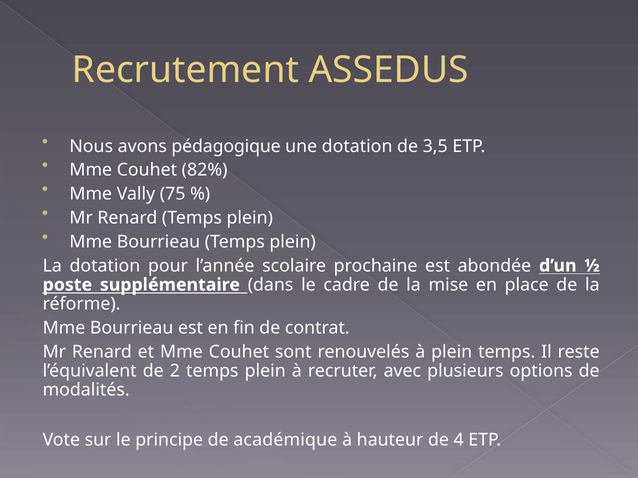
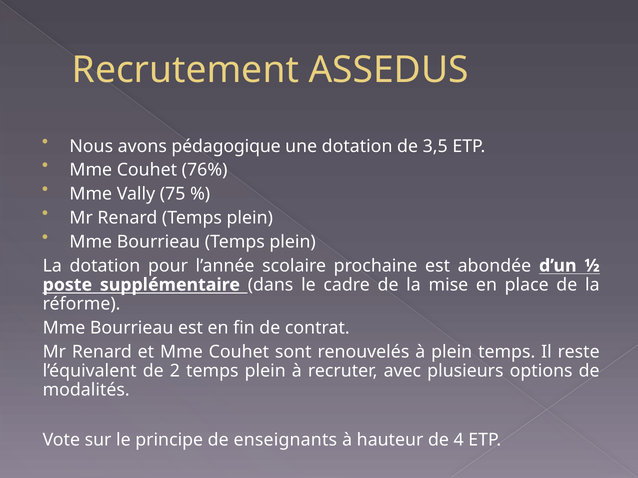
82%: 82% -> 76% (205, 170)
académique: académique -> enseignants (285, 440)
